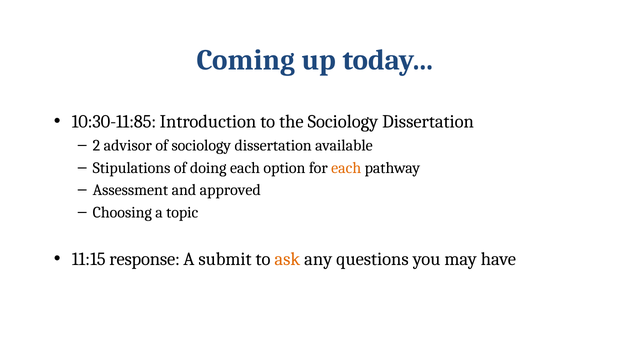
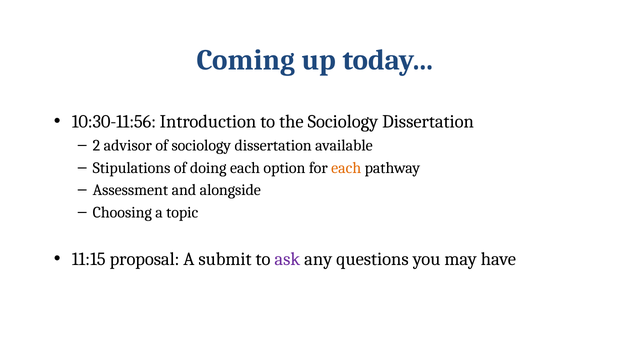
10:30-11:85: 10:30-11:85 -> 10:30-11:56 (114, 122)
approved: approved -> alongside (230, 190)
response: response -> proposal (145, 259)
ask colour: orange -> purple (287, 259)
